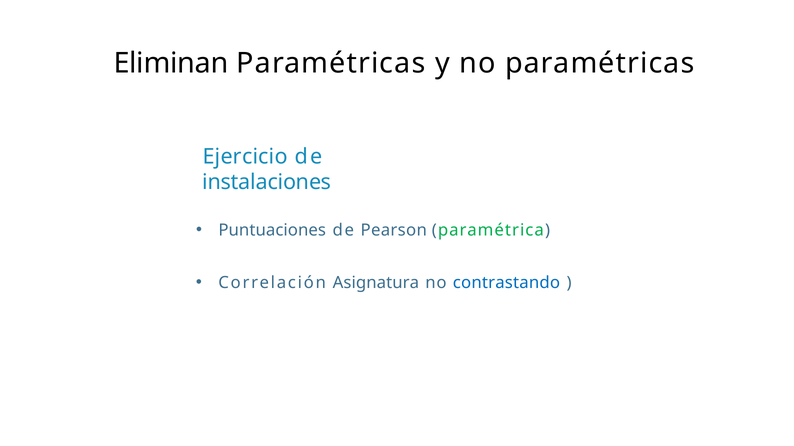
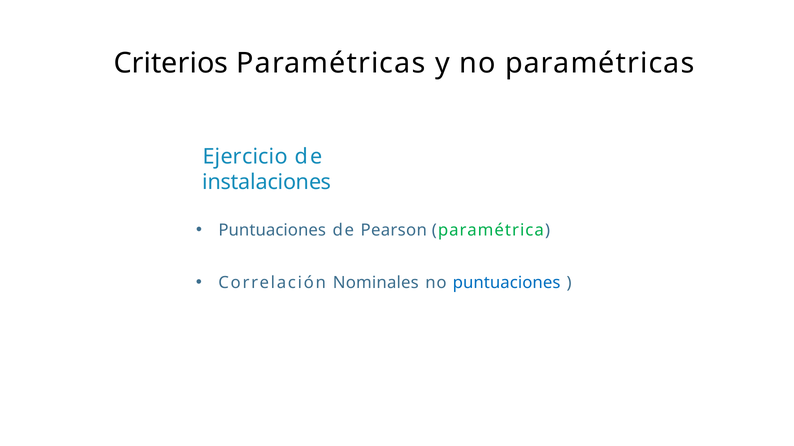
Eliminan: Eliminan -> Criterios (171, 63)
Asignatura: Asignatura -> Nominales (376, 283)
no contrastando: contrastando -> puntuaciones (507, 283)
